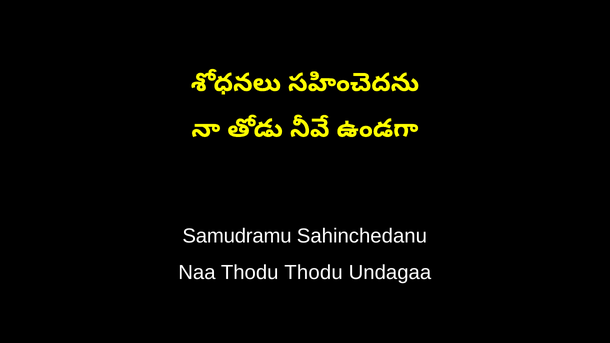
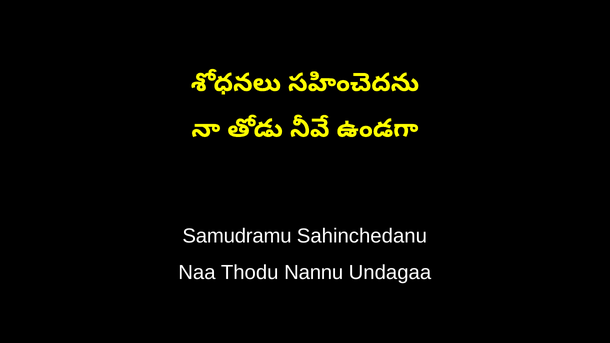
Thodu Thodu: Thodu -> Nannu (314, 273)
